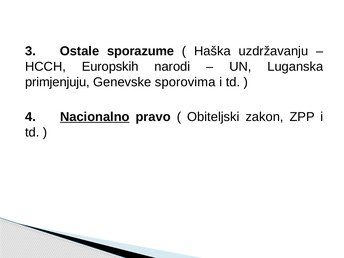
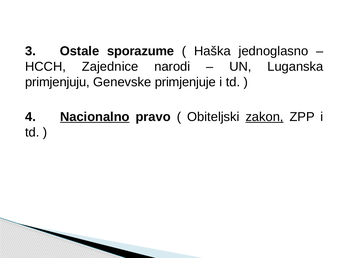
uzdržavanju: uzdržavanju -> jednoglasno (273, 51)
Europskih: Europskih -> Zajednice (110, 67)
sporovima: sporovima -> primjenjuje (185, 82)
zakon underline: none -> present (265, 117)
